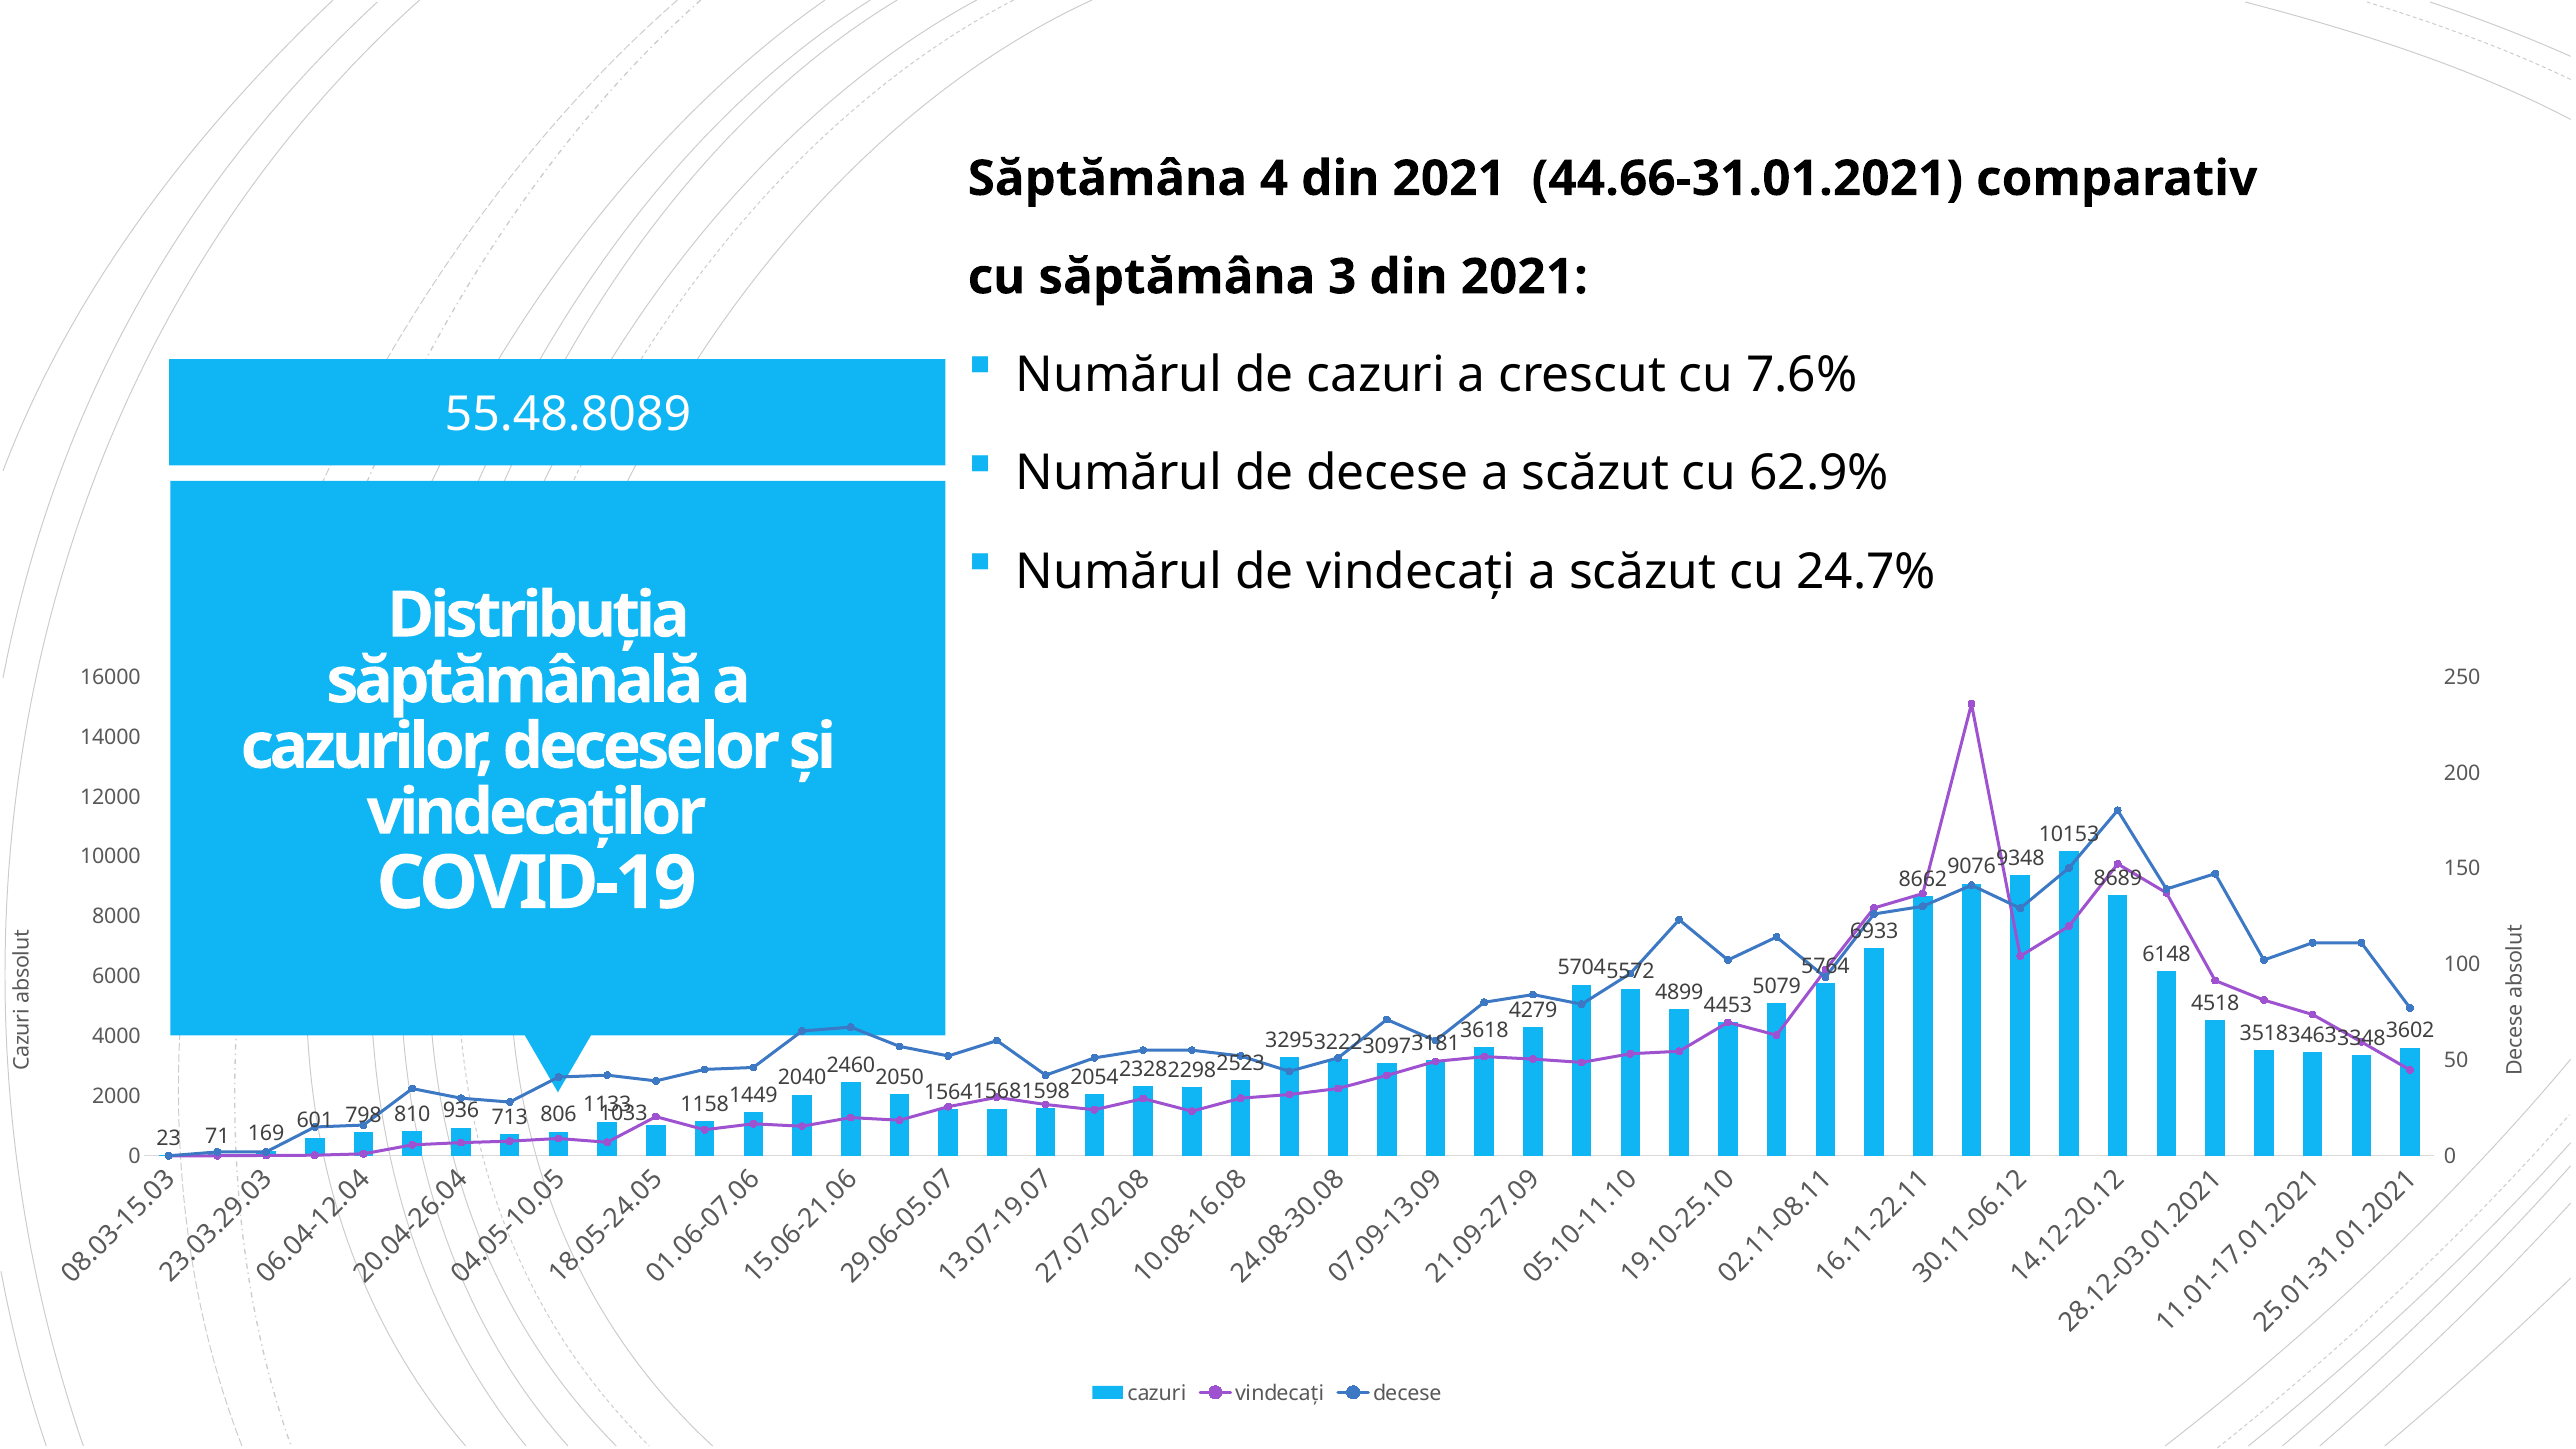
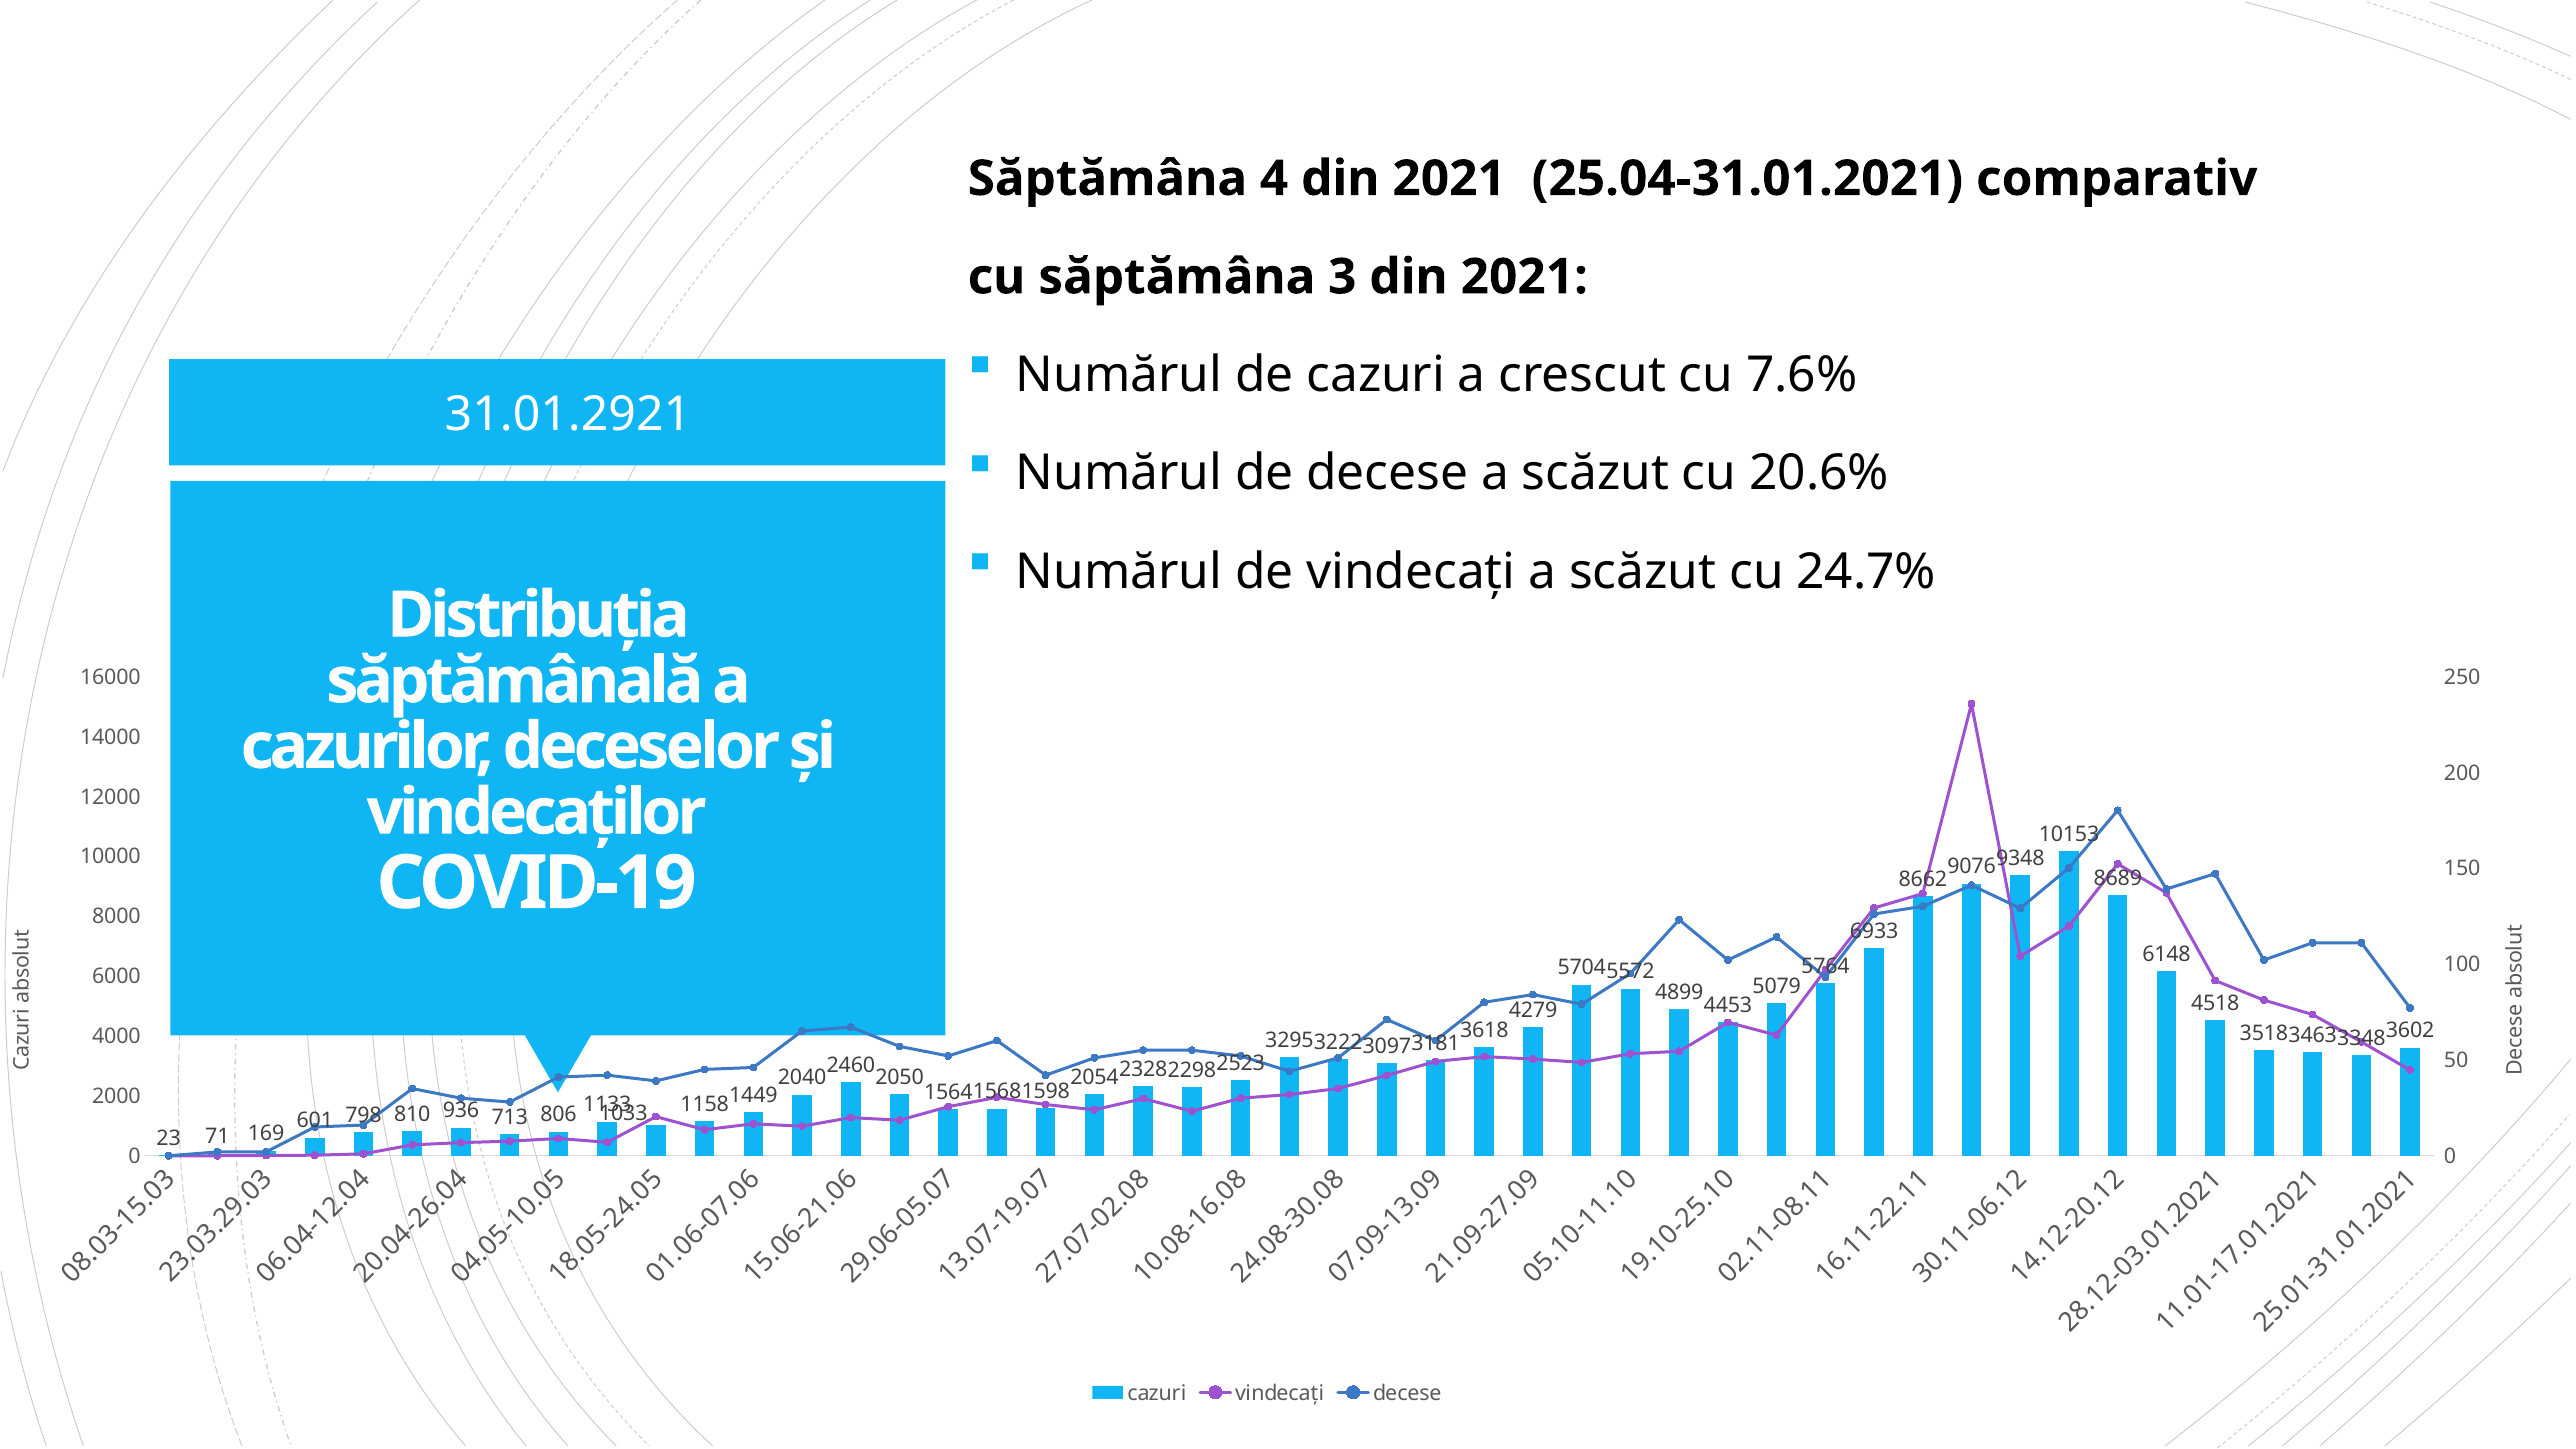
44.66-31.01.2021: 44.66-31.01.2021 -> 25.04-31.01.2021 (1747, 179)
55.48.8089: 55.48.8089 -> 31.01.2921 (568, 414)
62.9%: 62.9% -> 20.6% (1819, 474)
